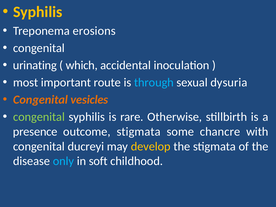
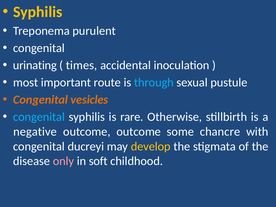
erosions: erosions -> purulent (94, 31)
which: which -> times (82, 65)
dysuria: dysuria -> pustule (229, 83)
congenital colour: light green -> light blue (39, 117)
presence: presence -> negative (35, 132)
outcome stigmata: stigmata -> outcome (139, 132)
only colour: light blue -> pink (63, 161)
